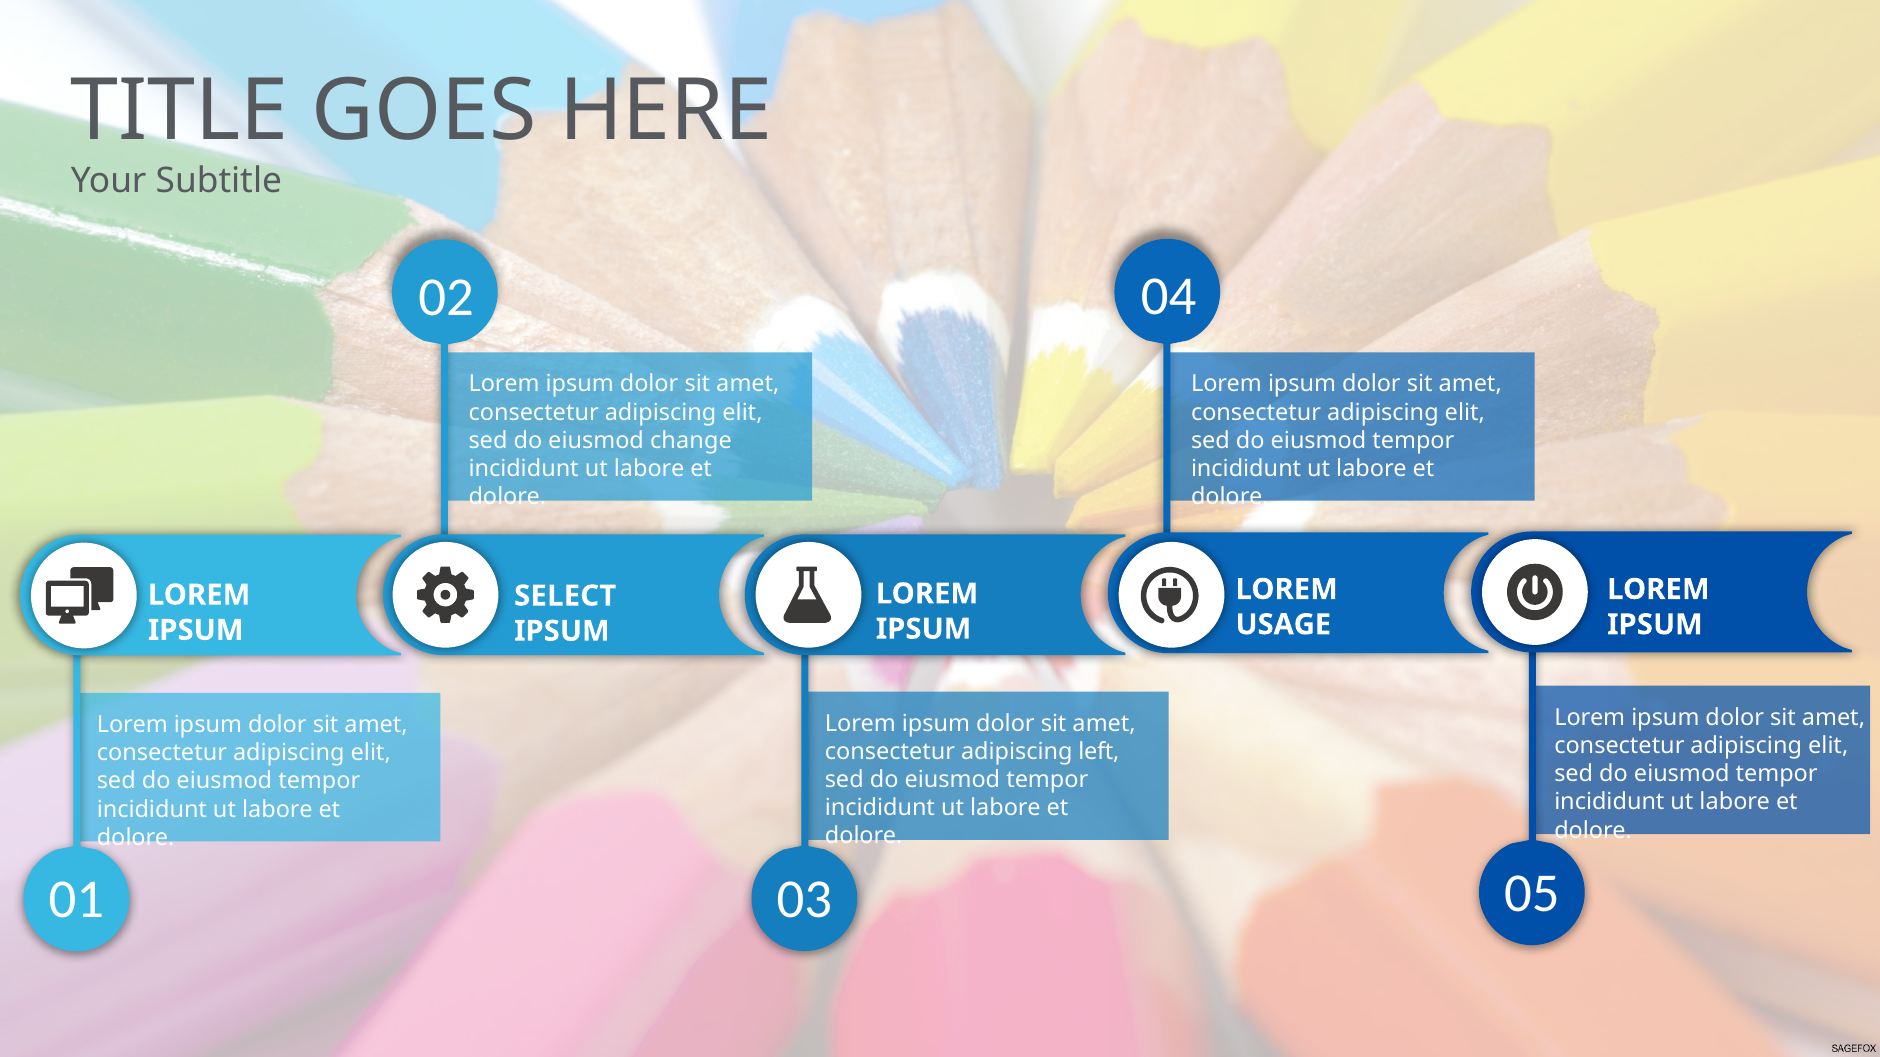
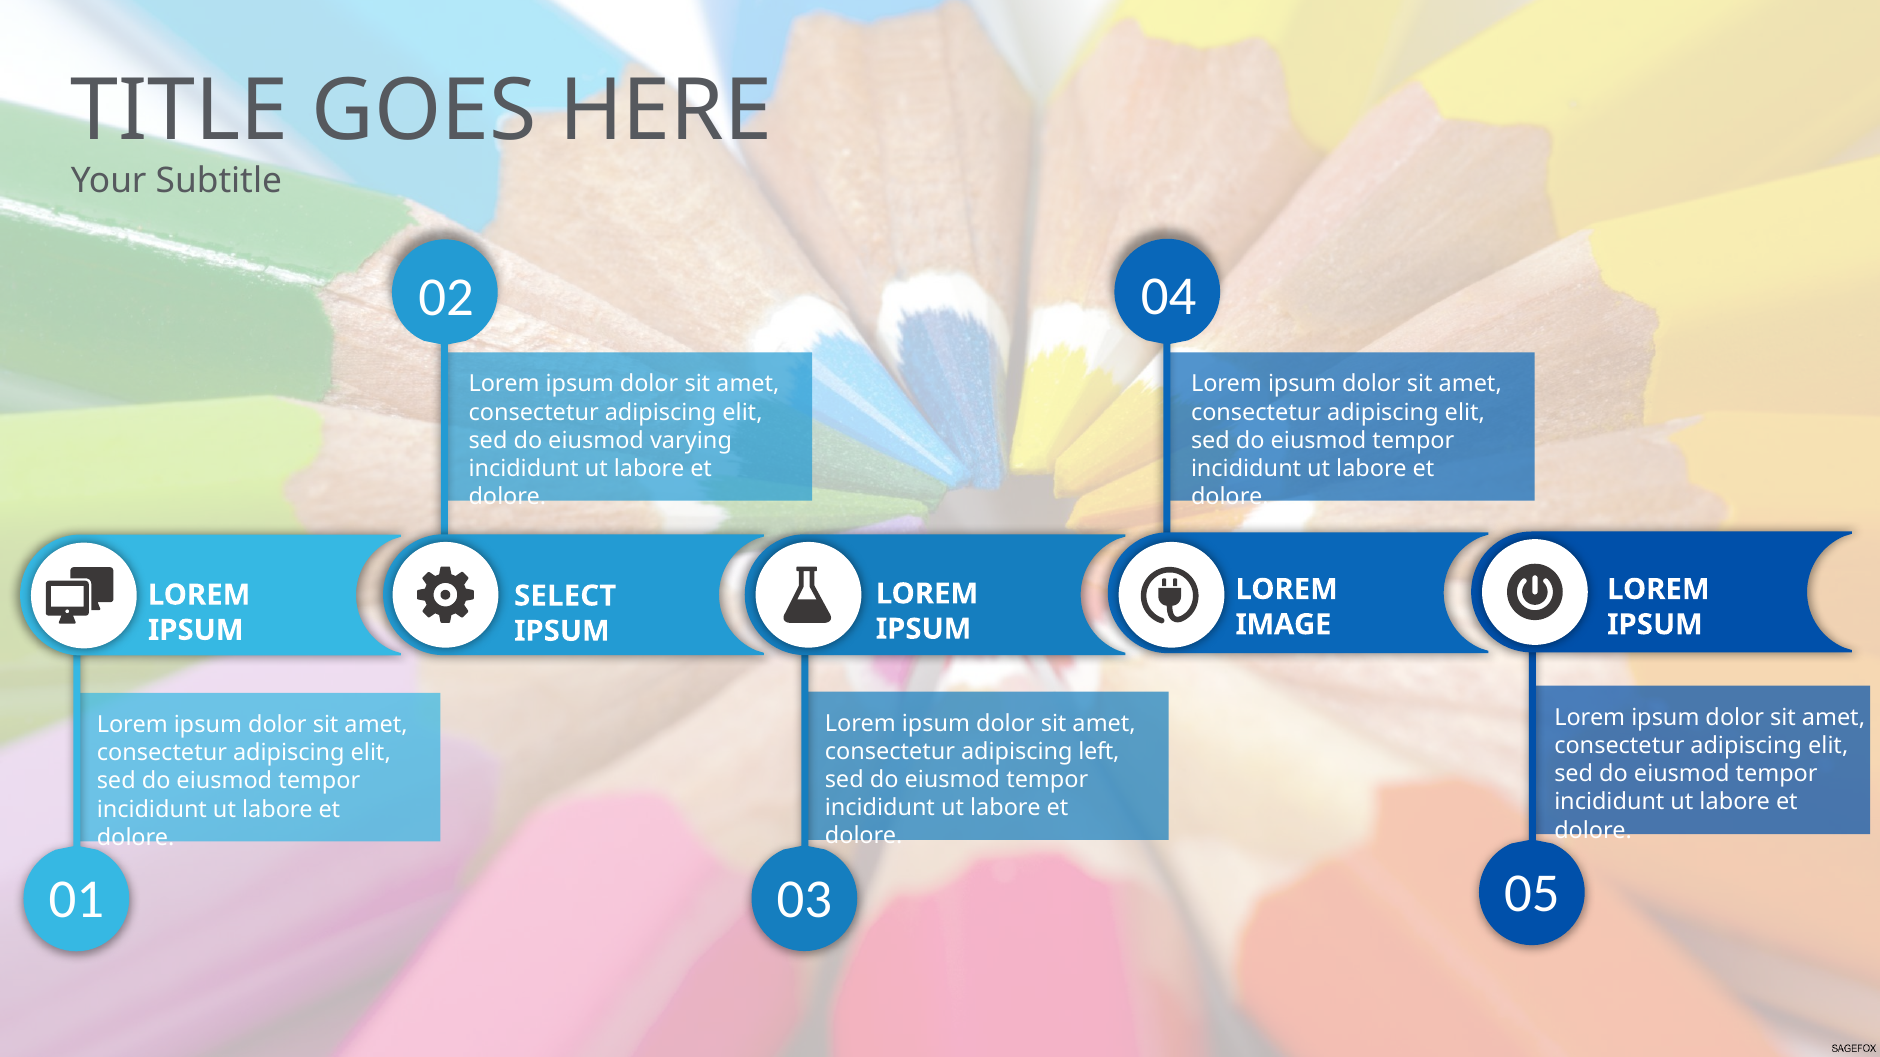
change: change -> varying (691, 441)
USAGE: USAGE -> IMAGE (1283, 625)
